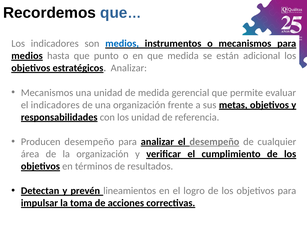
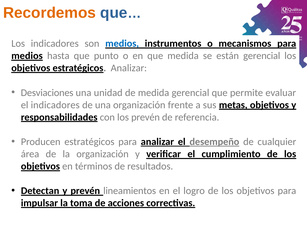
Recordemos colour: black -> orange (50, 13)
están adicional: adicional -> gerencial (262, 56)
Mecanismos: Mecanismos -> Desviaciones (47, 93)
los unidad: unidad -> prevén (146, 117)
Producen desempeño: desempeño -> estratégicos (89, 142)
